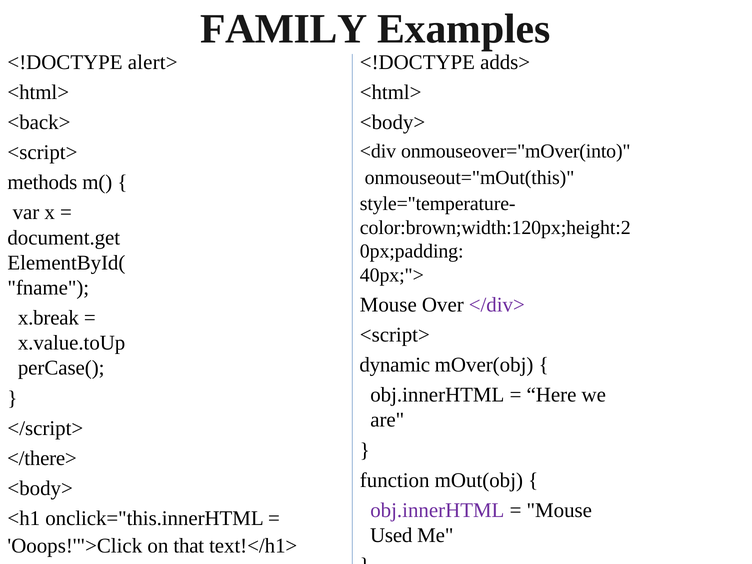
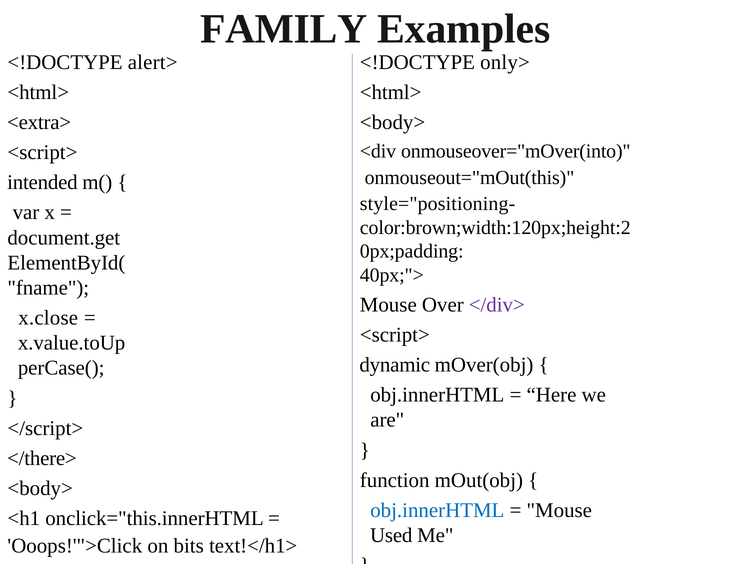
adds>: adds> -> only> (505, 62)
<back>: <back> -> <extra> (39, 122)
methods: methods -> intended (42, 182)
style="temperature-: style="temperature- -> style="positioning- (438, 204)
x.break: x.break -> x.close (48, 318)
obj.innerHTML colour: purple -> blue (437, 510)
that: that -> bits (189, 546)
